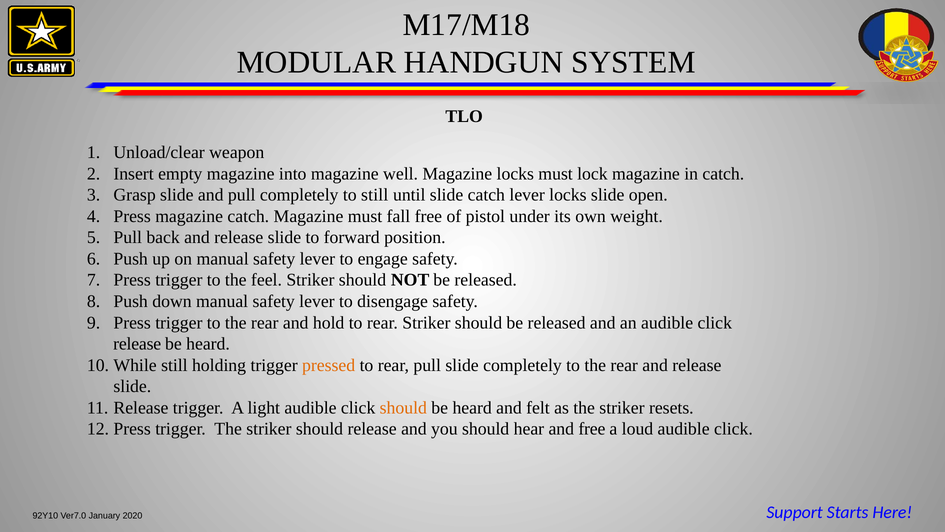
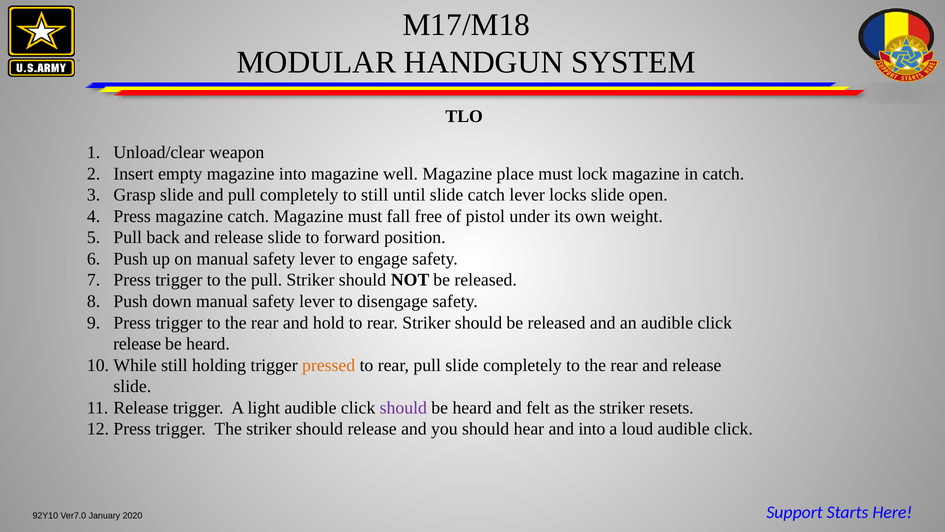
Magazine locks: locks -> place (515, 174)
the feel: feel -> pull (267, 280)
should colour: orange -> purple (403, 407)
and free: free -> into (592, 429)
